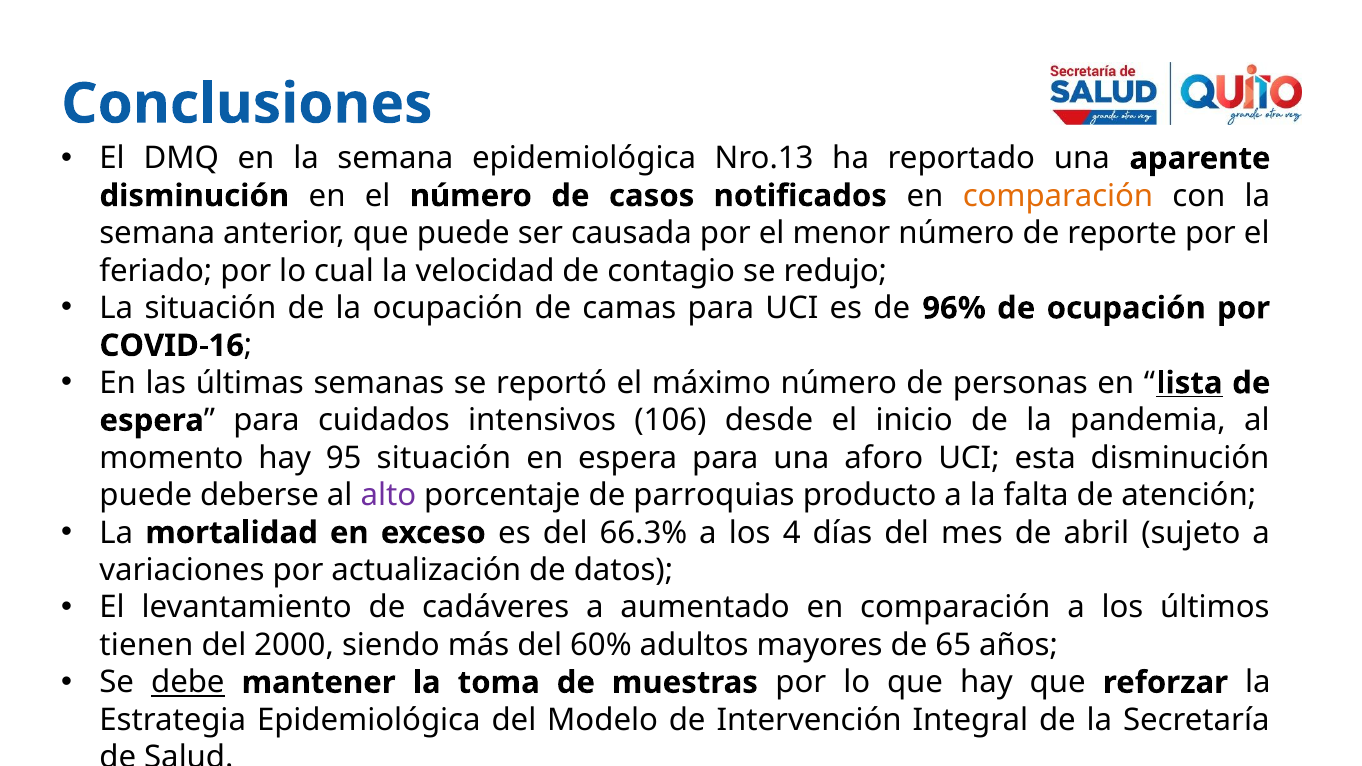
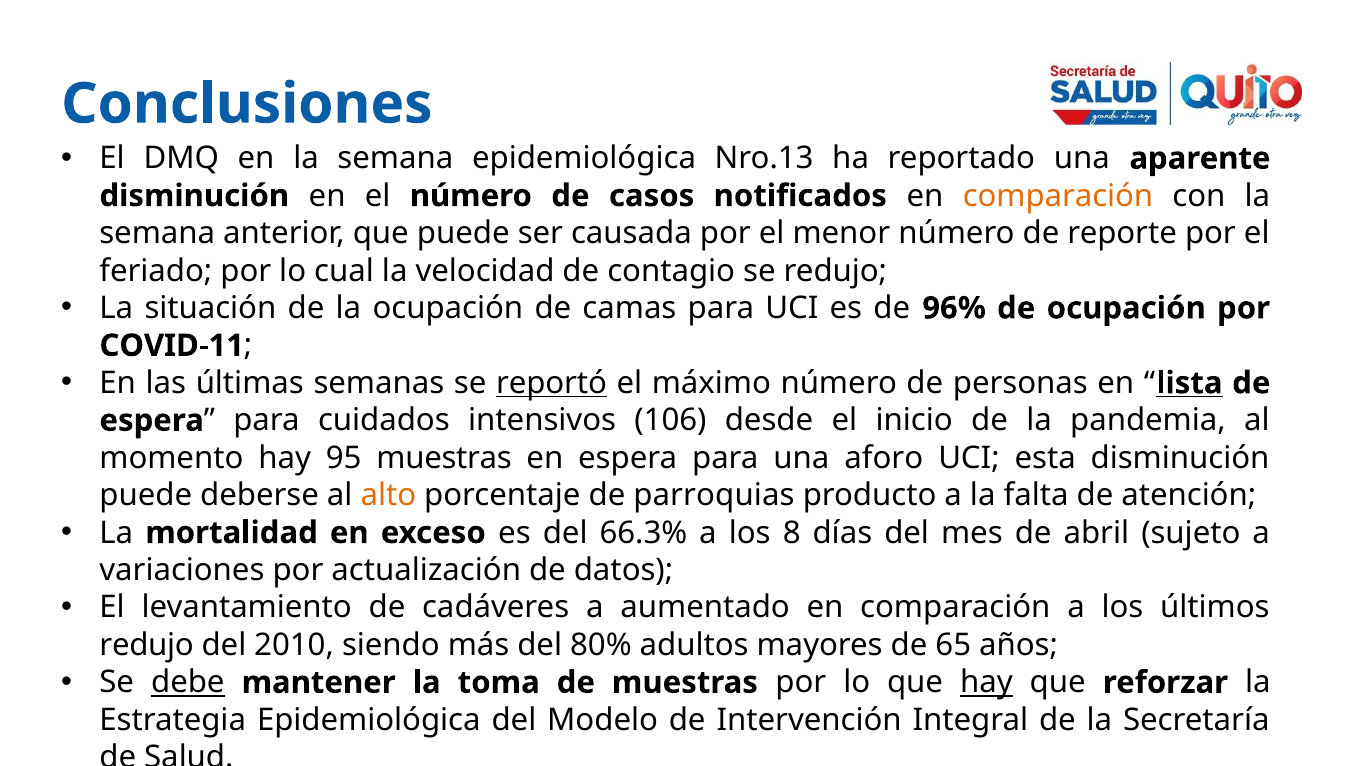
COVID-16: COVID-16 -> COVID-11 (172, 346)
reportó underline: none -> present (552, 383)
95 situación: situación -> muestras (444, 458)
alto colour: purple -> orange (388, 495)
4: 4 -> 8 (792, 533)
tienen: tienen -> redujo (147, 645)
2000: 2000 -> 2010 (294, 645)
60%: 60% -> 80% (601, 645)
hay underline: none -> present (986, 683)
